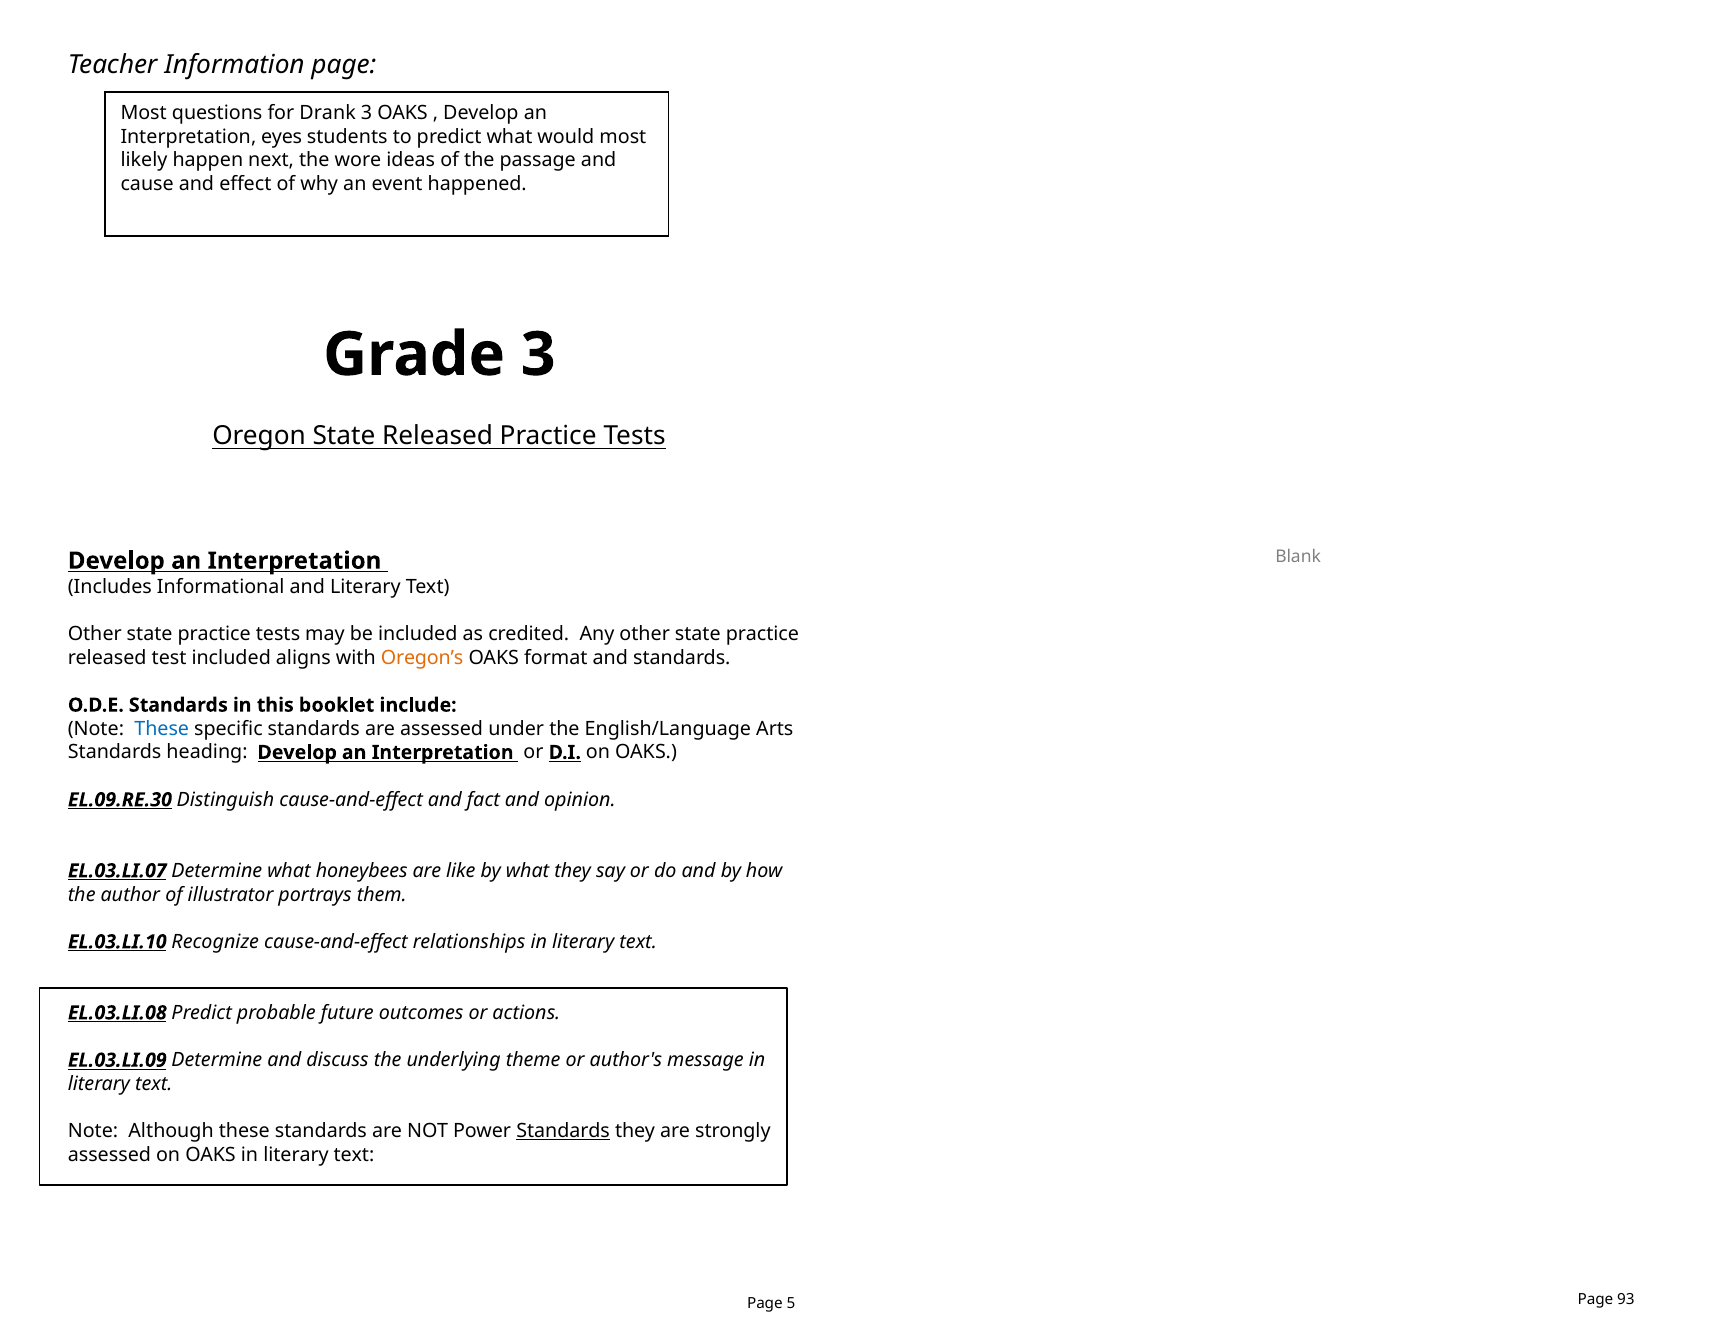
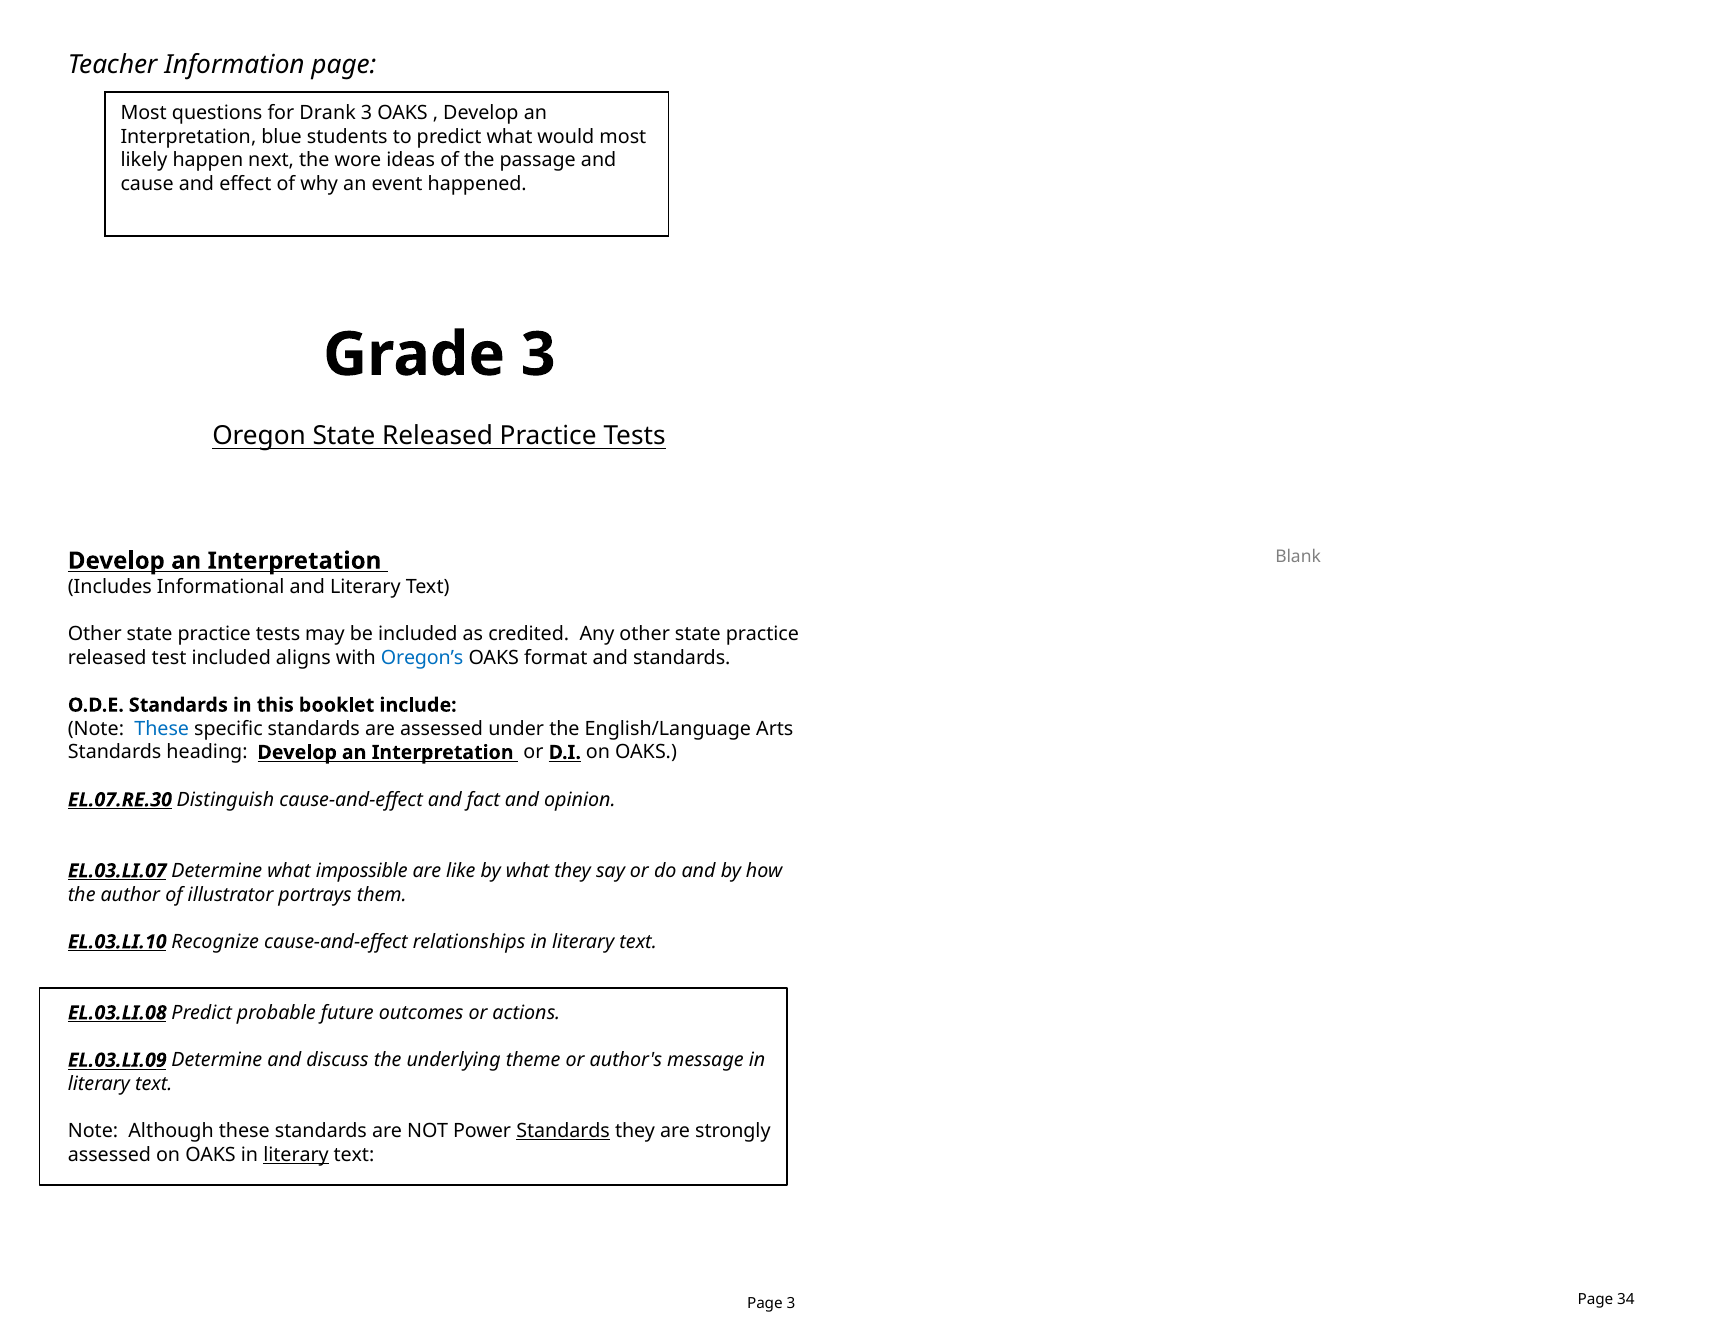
eyes: eyes -> blue (282, 136)
Oregon’s colour: orange -> blue (422, 658)
EL.09.RE.30: EL.09.RE.30 -> EL.07.RE.30 (120, 800)
honeybees: honeybees -> impossible (362, 871)
literary underline: none -> present (296, 1155)
Page 5: 5 -> 3 (791, 1303)
93: 93 -> 34 (1626, 1299)
